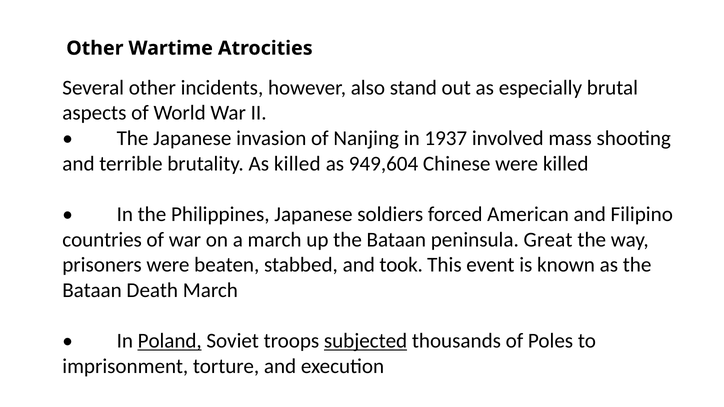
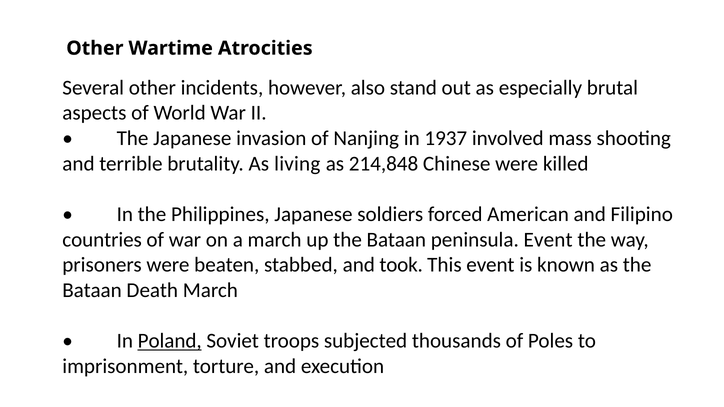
As killed: killed -> living (297, 164)
949,604: 949,604 -> 214,848 (384, 164)
peninsula Great: Great -> Event (548, 240)
subjected underline: present -> none (366, 341)
